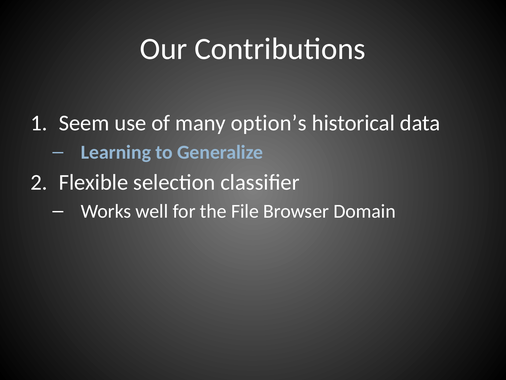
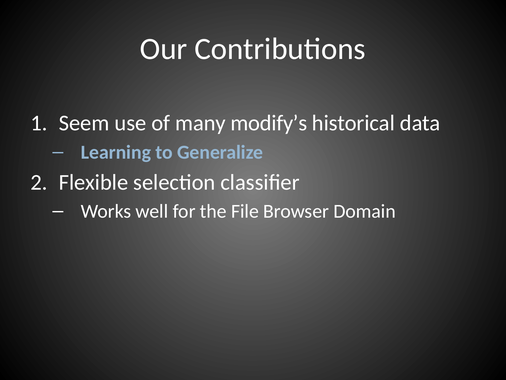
option’s: option’s -> modify’s (269, 123)
